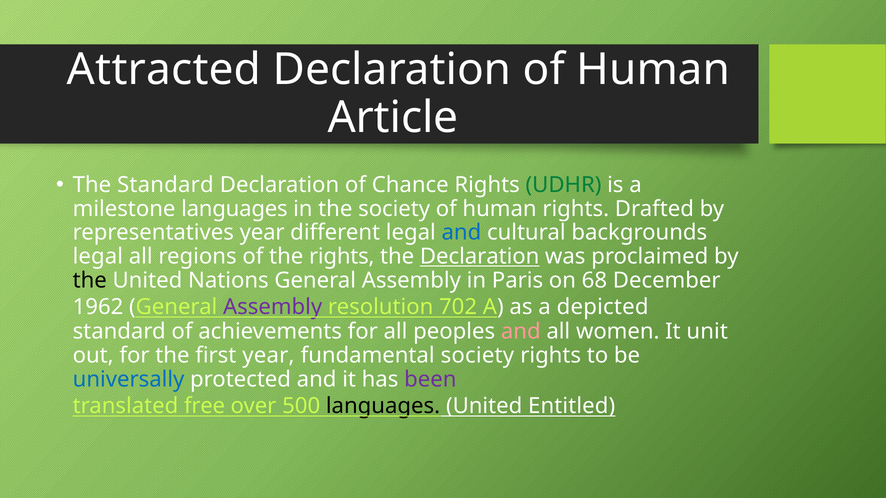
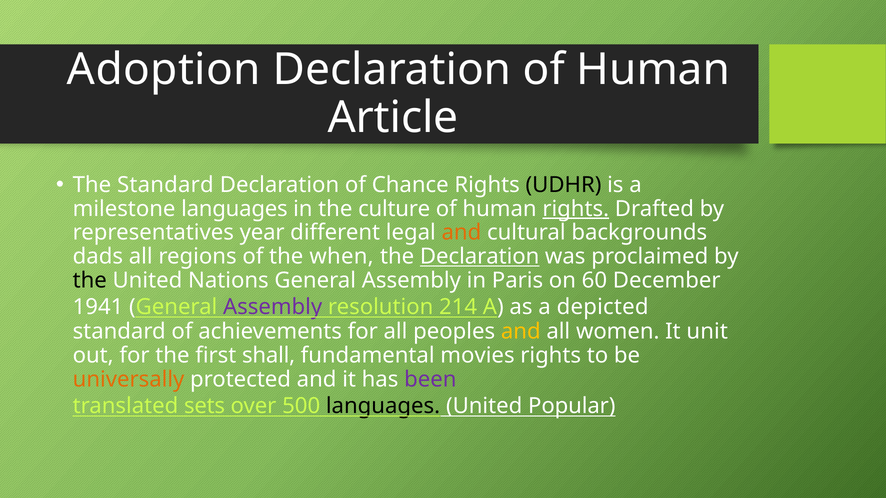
Attracted: Attracted -> Adoption (164, 70)
UDHR colour: green -> black (564, 185)
the society: society -> culture (394, 209)
rights underline: none -> present (576, 209)
and colour: blue -> orange (461, 233)
legal: legal -> dads (98, 257)
the rights: rights -> when (342, 257)
68: 68 -> 60 (594, 281)
1962: 1962 -> 1941 (98, 307)
702: 702 -> 214 (458, 307)
and colour: pink -> yellow (521, 332)
first year: year -> shall (269, 356)
fundamental society: society -> movies (477, 356)
universally colour: blue -> orange (129, 380)
free: free -> sets (205, 406)
Entitled: Entitled -> Popular (572, 406)
